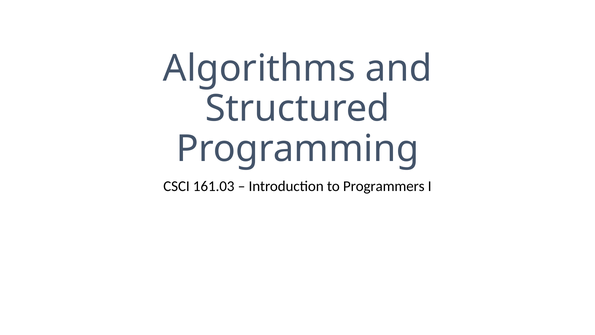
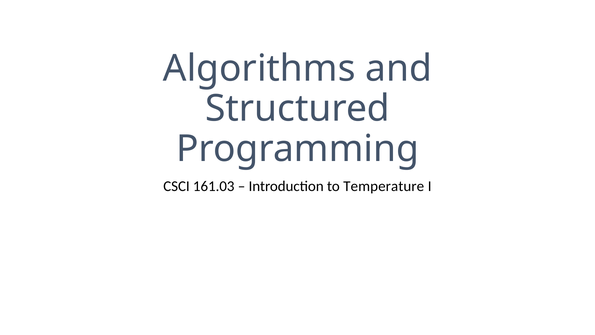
Programmers: Programmers -> Temperature (384, 186)
